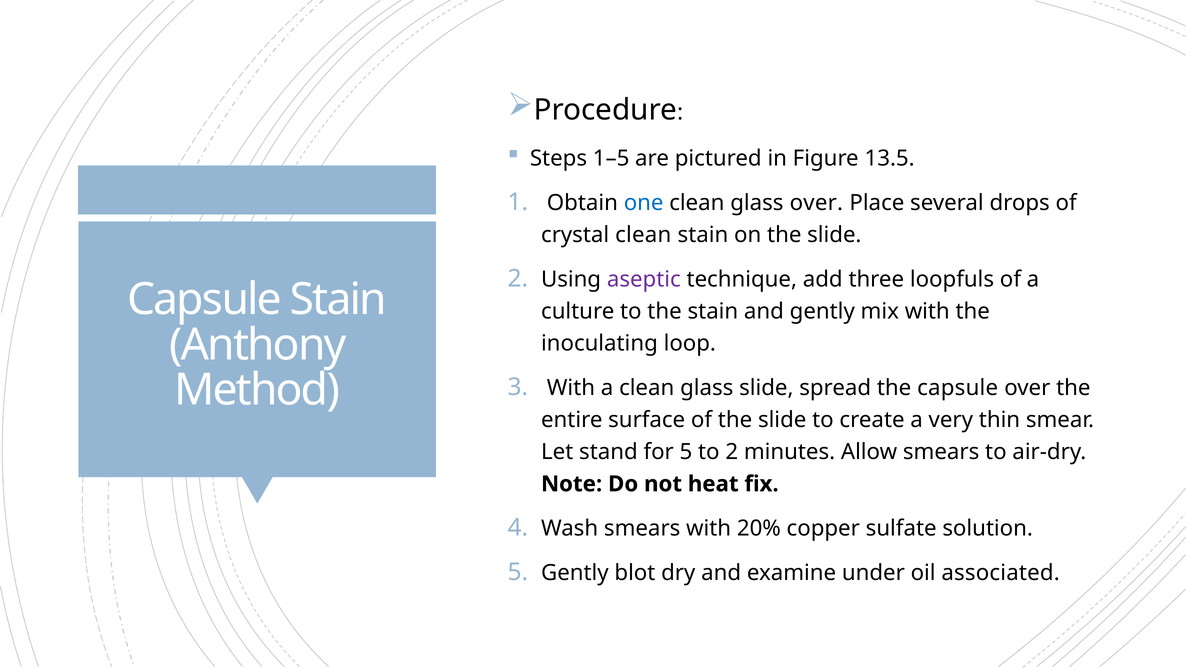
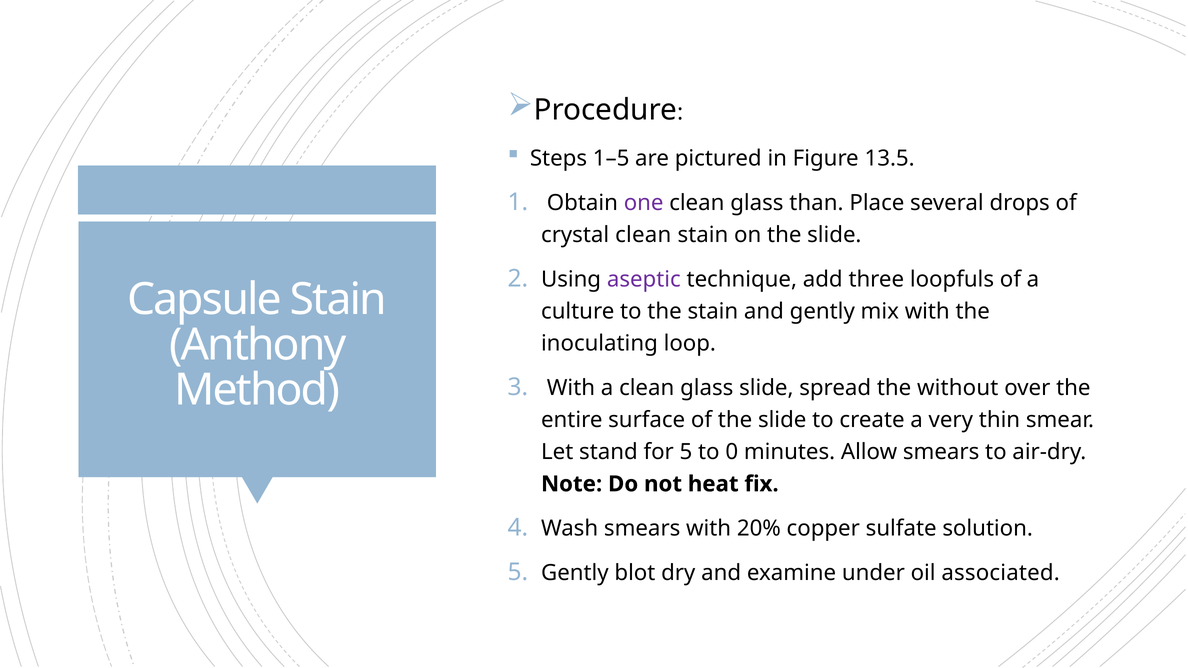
one colour: blue -> purple (644, 203)
glass over: over -> than (816, 203)
the capsule: capsule -> without (958, 388)
to 2: 2 -> 0 (732, 452)
